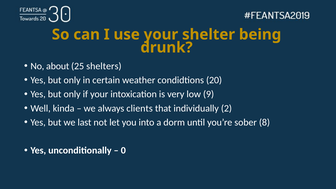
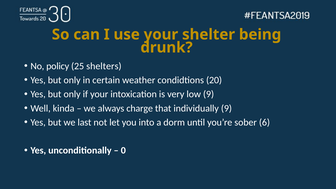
about: about -> policy (58, 66)
clients: clients -> charge (140, 108)
individually 2: 2 -> 9 (226, 108)
8: 8 -> 6 (264, 122)
